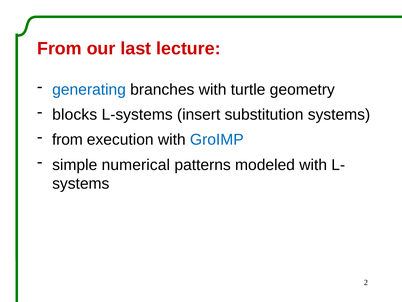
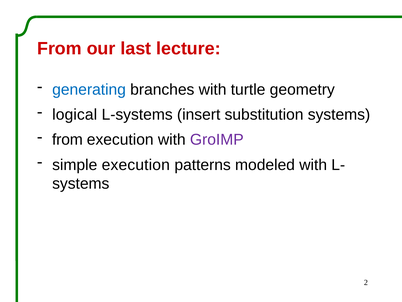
blocks: blocks -> logical (75, 115)
GroIMP colour: blue -> purple (217, 140)
simple numerical: numerical -> execution (136, 165)
